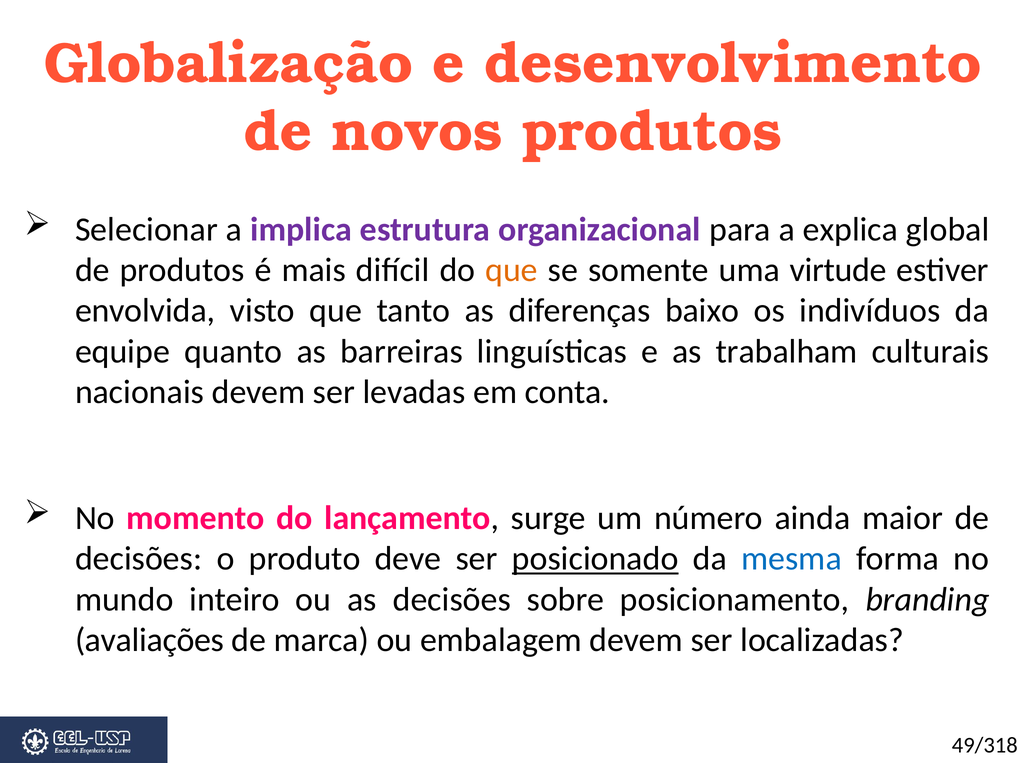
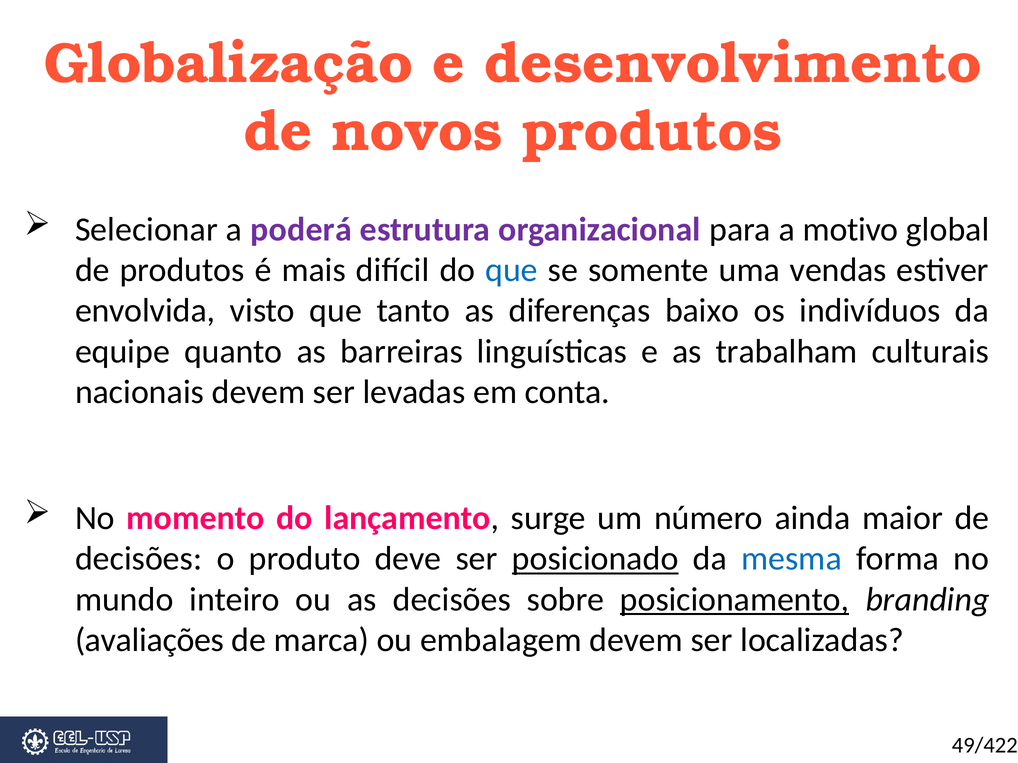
implica: implica -> poderá (301, 230)
explica: explica -> motivo (851, 230)
que colour: orange -> blue (512, 270)
virtude: virtude -> vendas (838, 270)
posicionamento underline: none -> present (735, 600)
49/318: 49/318 -> 49/422 (985, 746)
